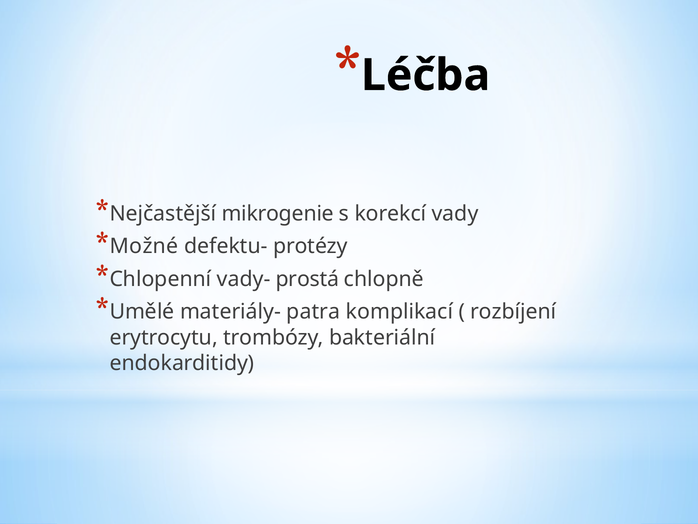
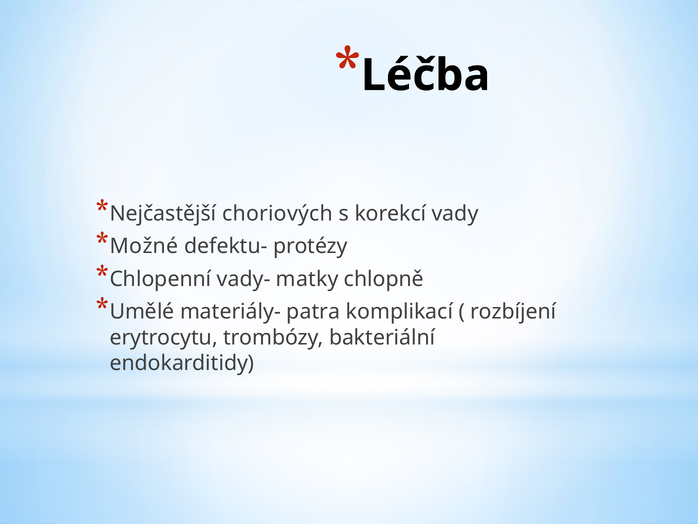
mikrogenie: mikrogenie -> choriových (278, 213)
prostá: prostá -> matky (307, 279)
